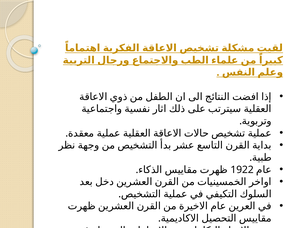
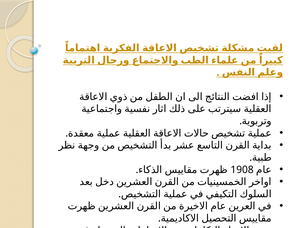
1922: 1922 -> 1908 (242, 170)
